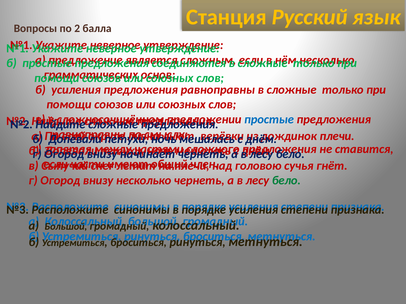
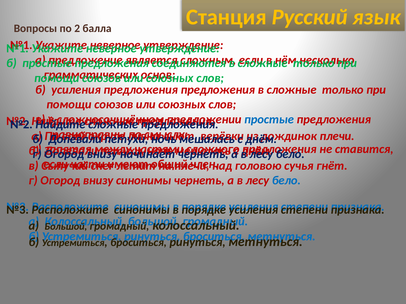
равноправны: равноправны -> предложения (218, 90)
внизу несколько: несколько -> синонимы (144, 181)
бело colour: green -> blue (286, 181)
